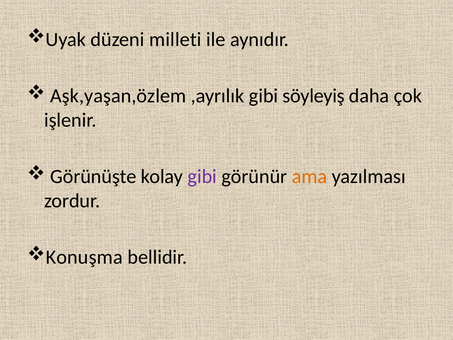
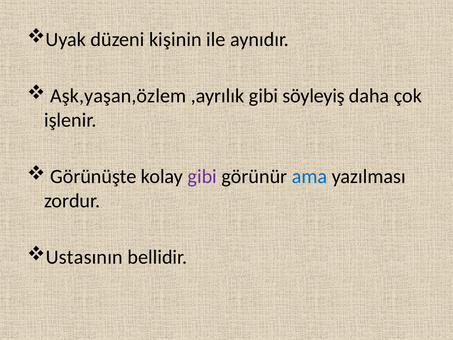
milleti: milleti -> kişinin (175, 39)
ama colour: orange -> blue (310, 176)
Konuşma: Konuşma -> Ustasının (84, 257)
